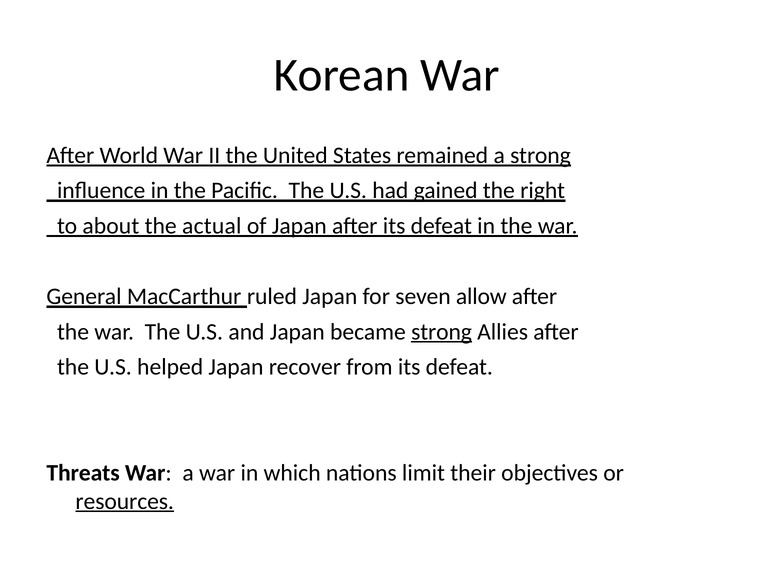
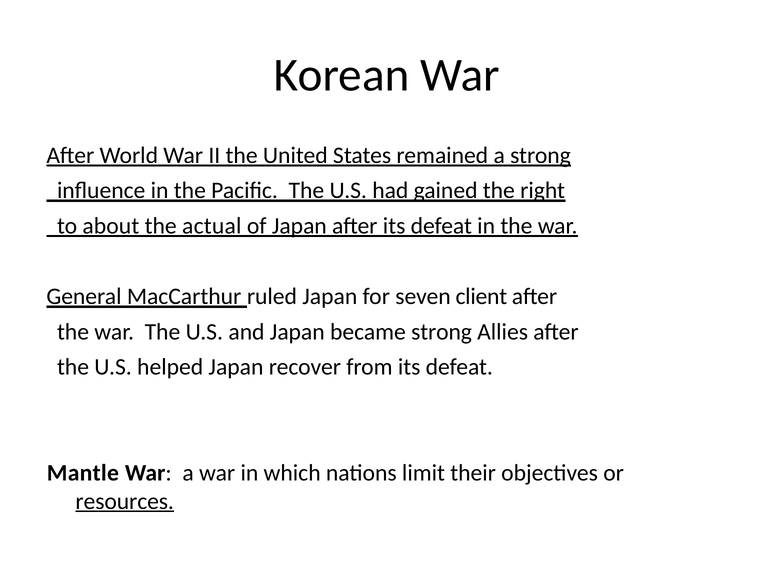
allow: allow -> client (481, 296)
strong underline: present -> none (442, 331)
Threats: Threats -> Mantle (83, 472)
